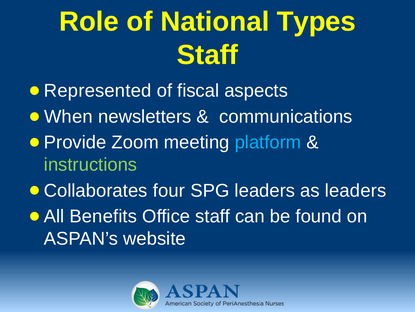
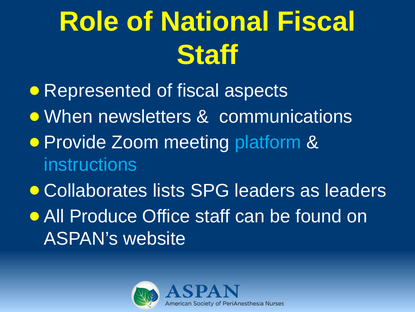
National Types: Types -> Fiscal (316, 22)
instructions colour: light green -> light blue (91, 164)
four: four -> lists (169, 190)
Benefits: Benefits -> Produce (103, 216)
